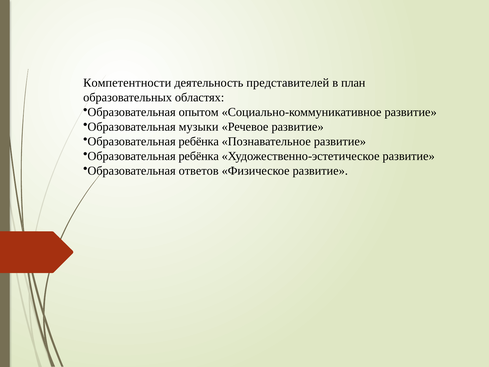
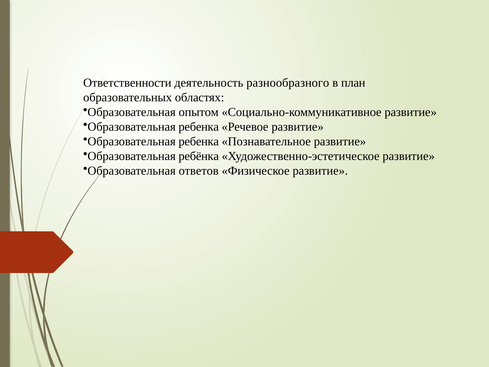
Компетентности: Компетентности -> Ответственности (127, 83)
представителей: представителей -> разнообразного (288, 83)
музыки: музыки -> ребенка (199, 127)
ребёнка: ребёнка -> ребенка (199, 141)
